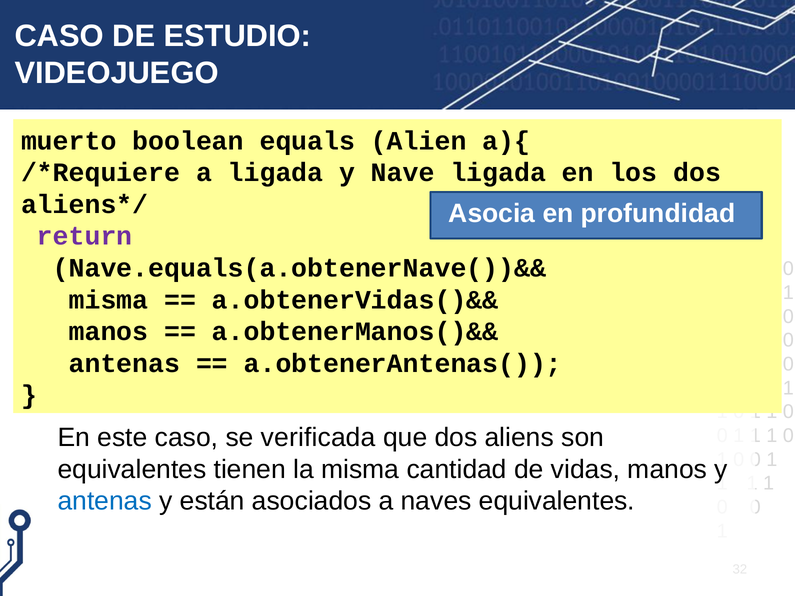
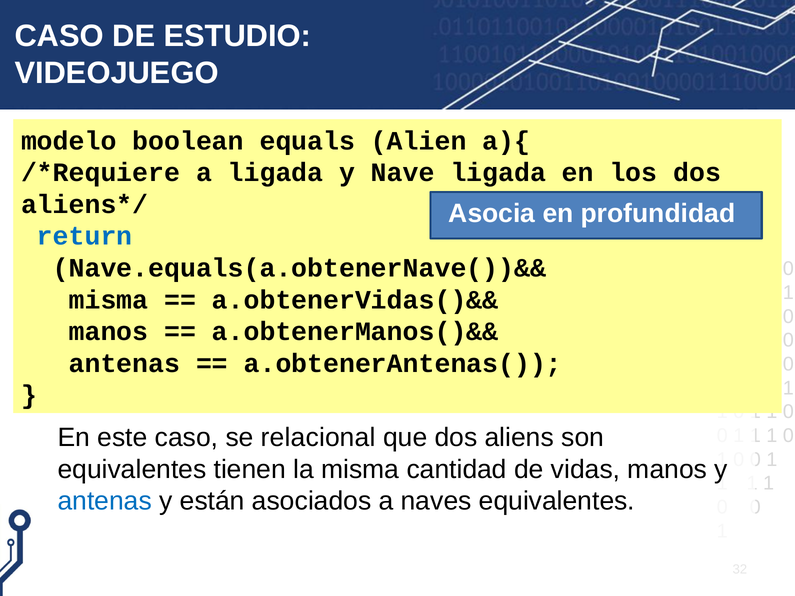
muerto: muerto -> modelo (69, 141)
return colour: purple -> blue (85, 236)
verificada: verificada -> relacional (318, 438)
